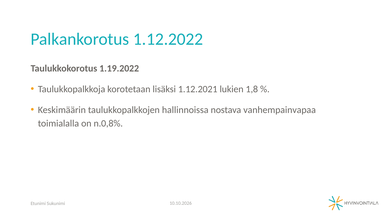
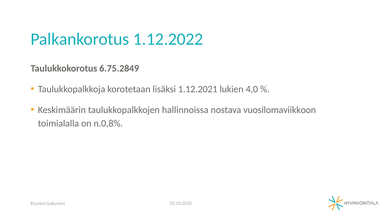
1.19.2022: 1.19.2022 -> 6.75.2849 (119, 68)
1,8: 1,8 -> 4,0 (252, 89)
vanhempainvapaa: vanhempainvapaa -> vuosilomaviikkoon (280, 110)
